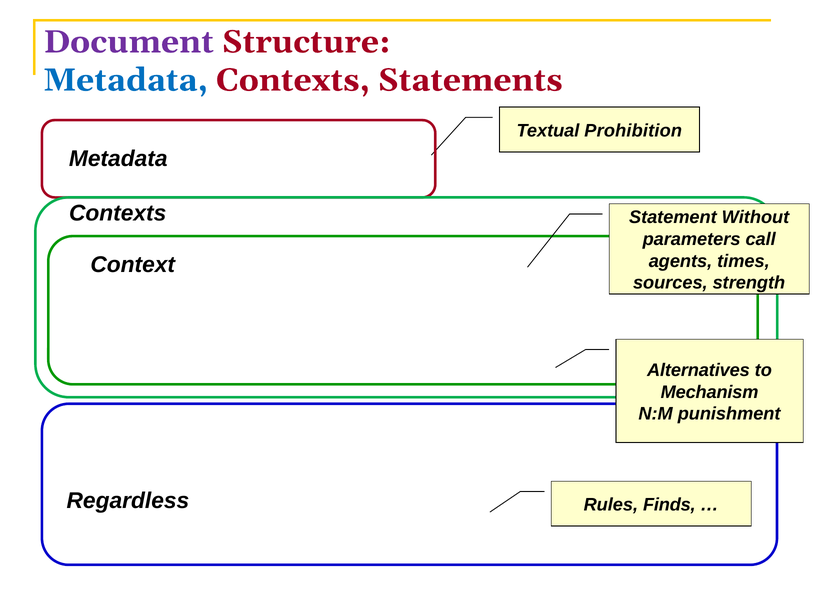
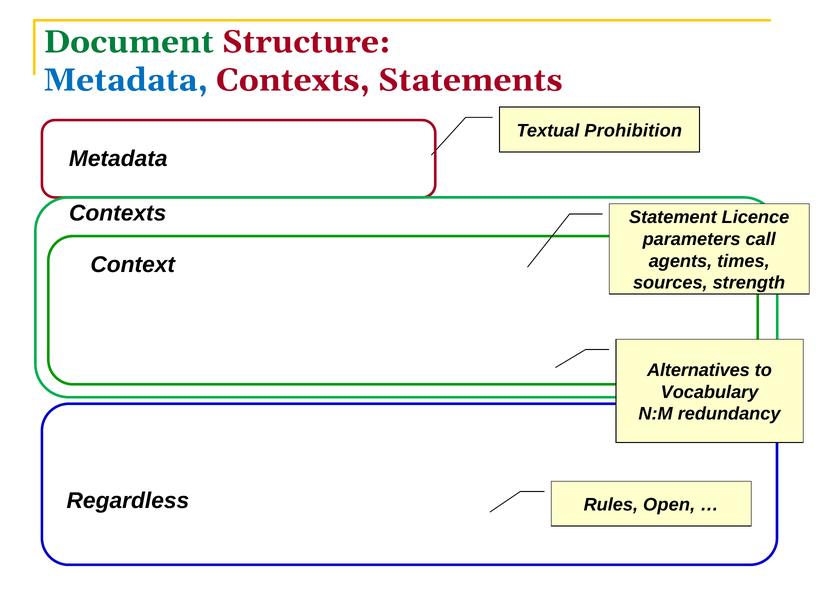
Document colour: purple -> green (129, 42)
Without: Without -> Licence (755, 217)
Mechanism: Mechanism -> Vocabulary (710, 392)
punishment: punishment -> redundancy (729, 414)
Finds: Finds -> Open (669, 505)
